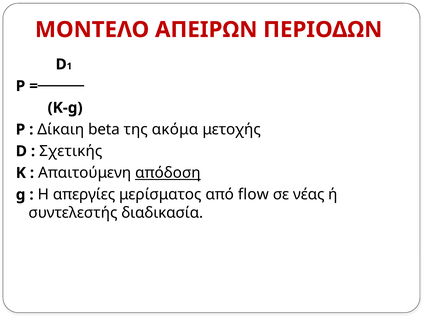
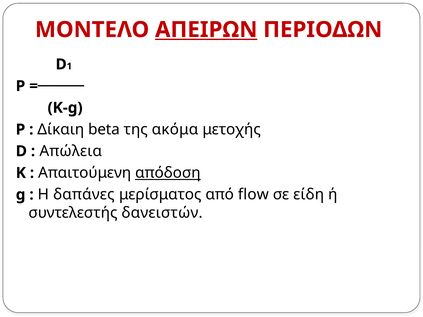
ΑΠΕΙΡΩΝ underline: none -> present (206, 30)
Σχετικής: Σχετικής -> Απώλεια (71, 151)
απεργίες: απεργίες -> δαπάνες (84, 195)
νέας: νέας -> είδη (309, 195)
διαδικασία: διαδικασία -> δανειστών (162, 213)
